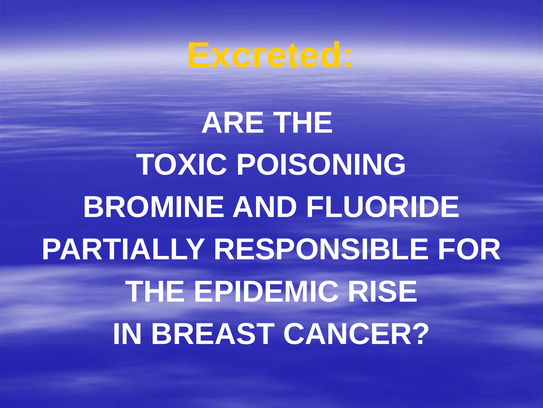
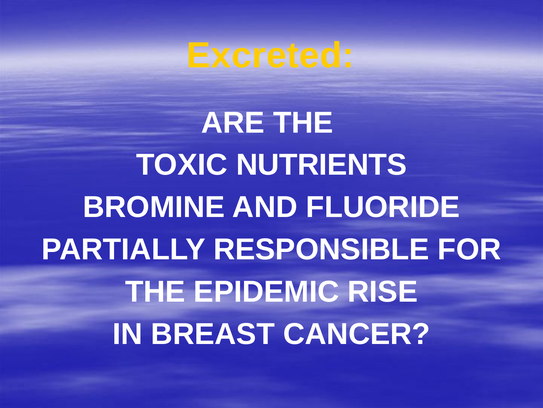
POISONING: POISONING -> NUTRIENTS (321, 165)
